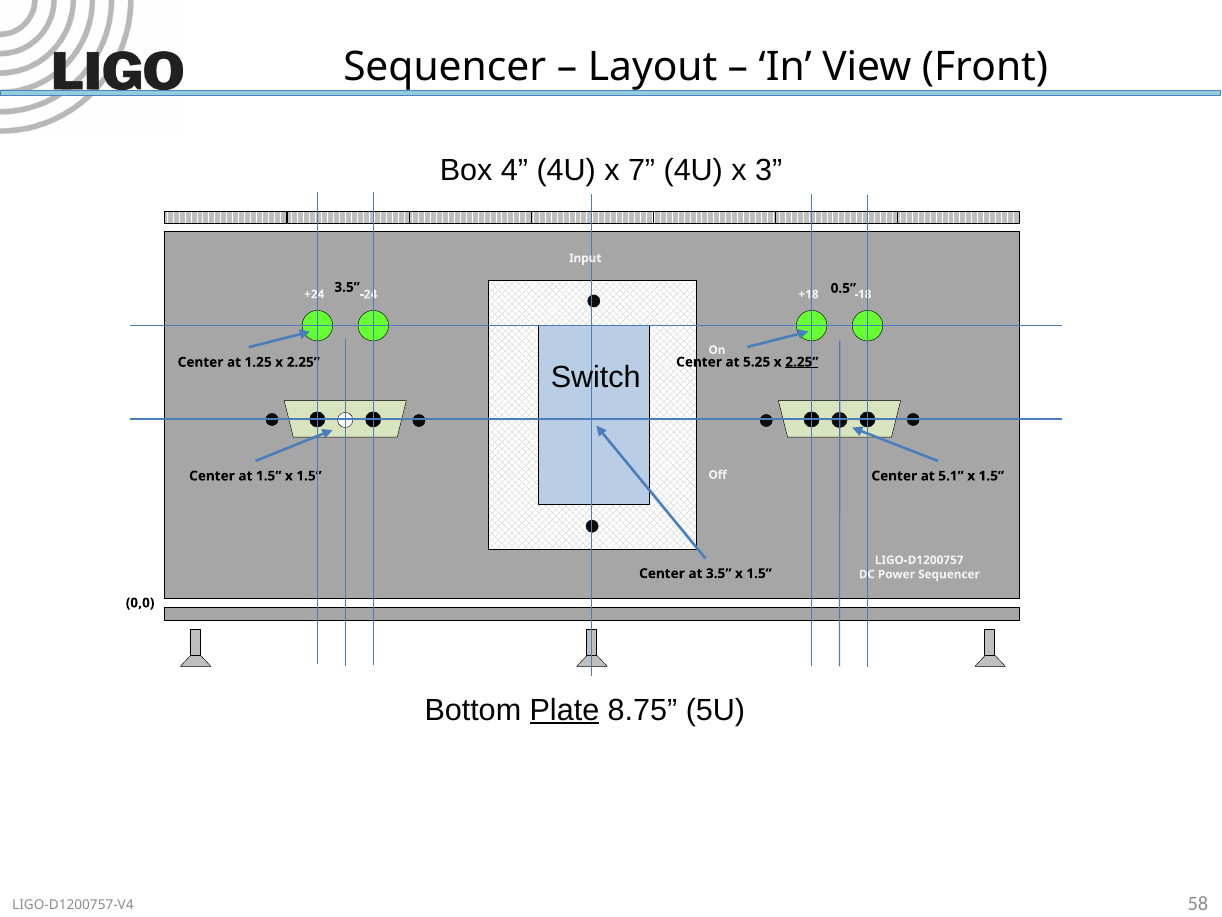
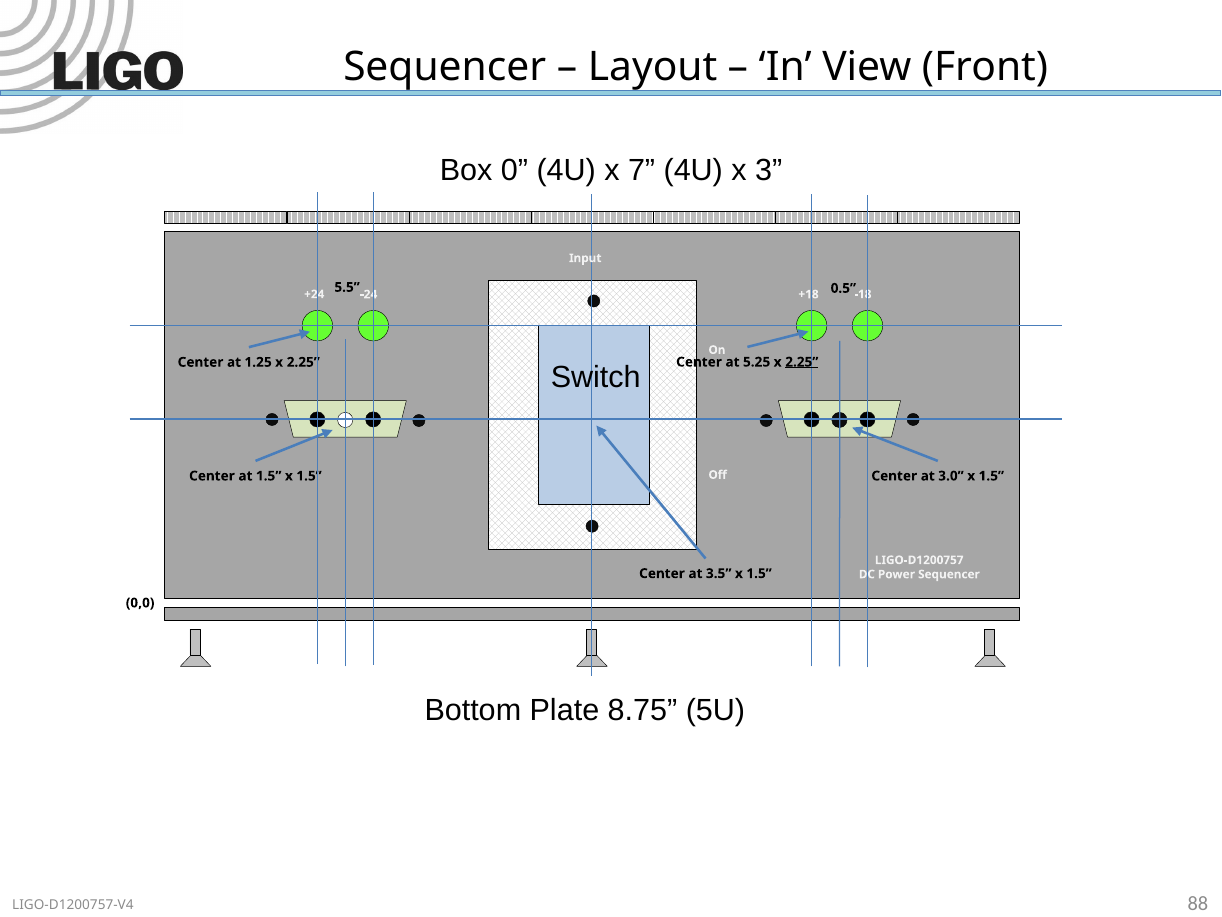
4: 4 -> 0 (514, 171)
3.5: 3.5 -> 5.5 (347, 287)
5.1: 5.1 -> 3.0 (951, 476)
Plate underline: present -> none (564, 710)
58: 58 -> 88 (1198, 903)
